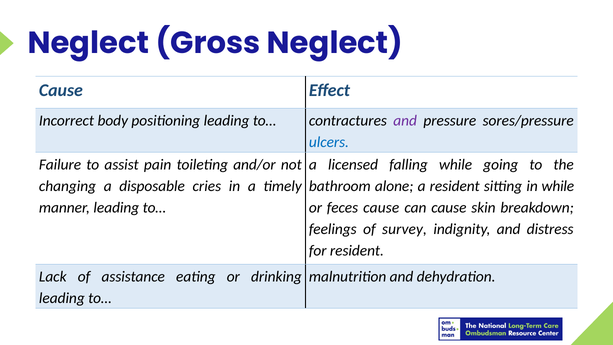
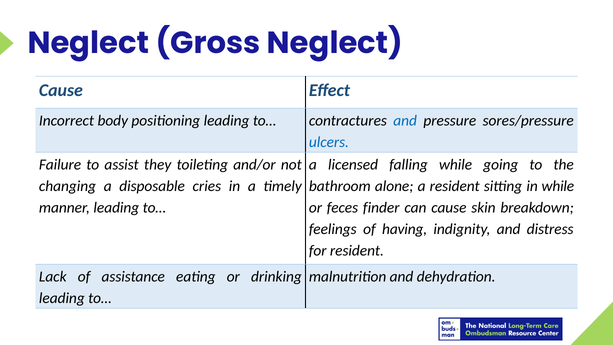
and colour: purple -> blue (405, 120)
pain: pain -> they (158, 164)
feces cause: cause -> finder (381, 207)
survey: survey -> having (405, 229)
